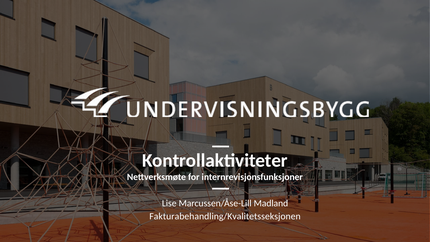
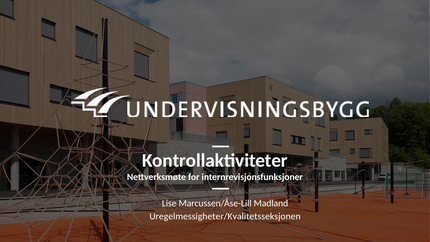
Fakturabehandling/Kvalitetsseksjonen: Fakturabehandling/Kvalitetsseksjonen -> Uregelmessigheter/Kvalitetsseksjonen (225, 216)
